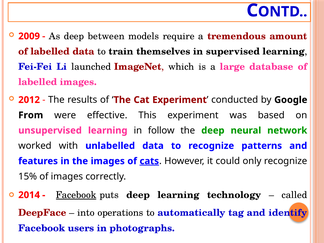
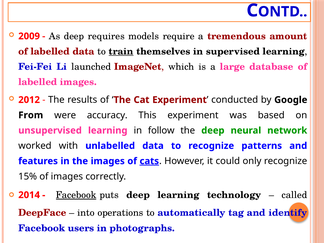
between: between -> requires (106, 36)
train underline: none -> present (121, 52)
effective: effective -> accuracy (107, 115)
